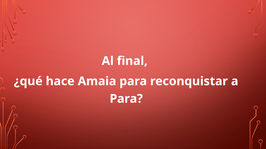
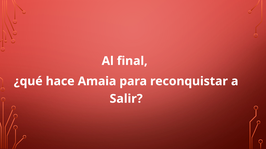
Para: Para -> Salir (126, 99)
